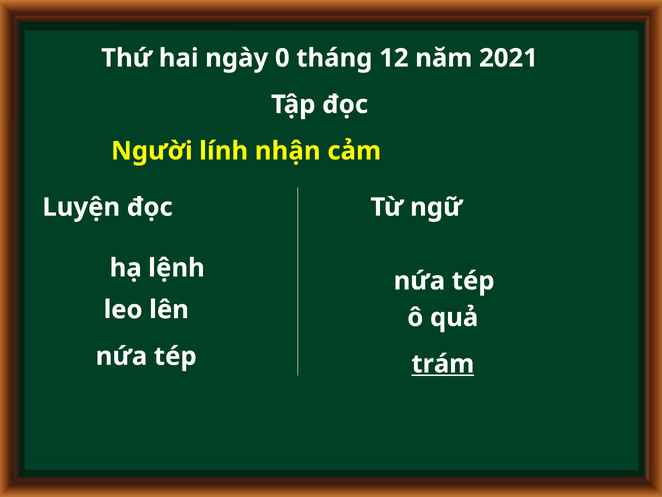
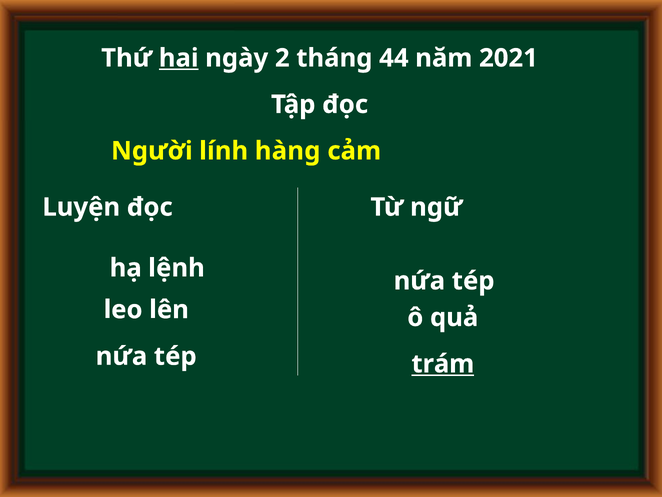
hai underline: none -> present (179, 58)
0: 0 -> 2 (282, 58)
12: 12 -> 44 (394, 58)
nhận: nhận -> hàng (288, 151)
